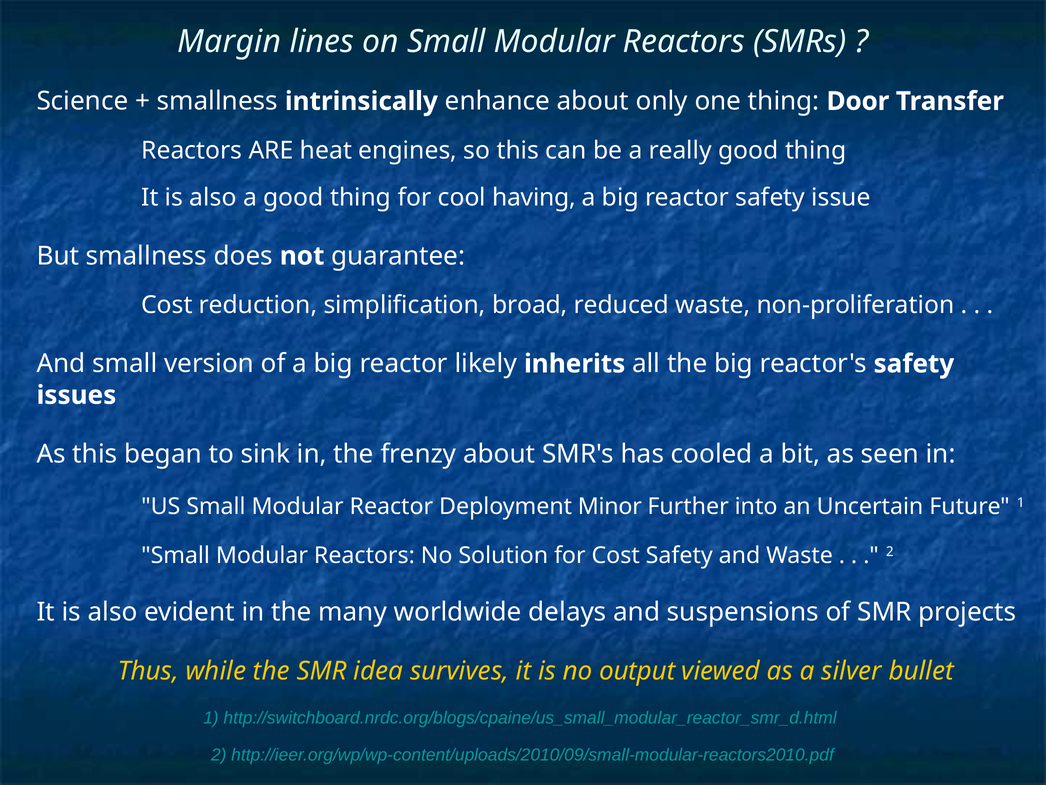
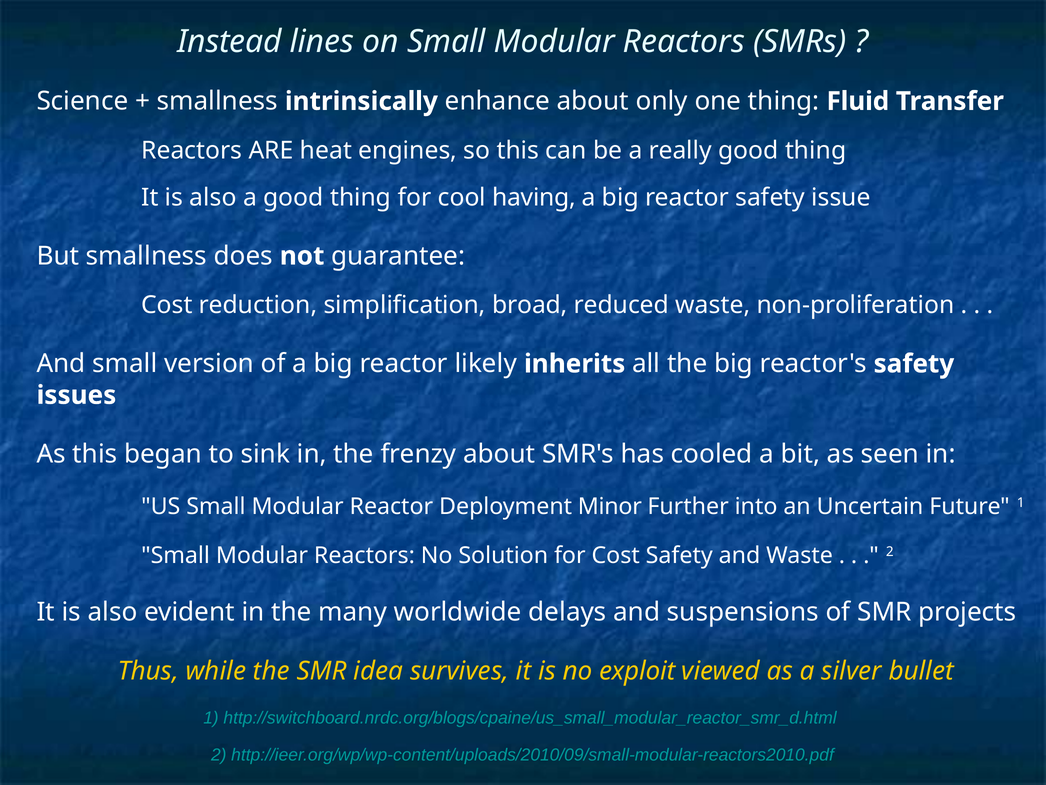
Margin: Margin -> Instead (229, 41)
Door: Door -> Fluid (858, 101)
output: output -> exploit (637, 671)
